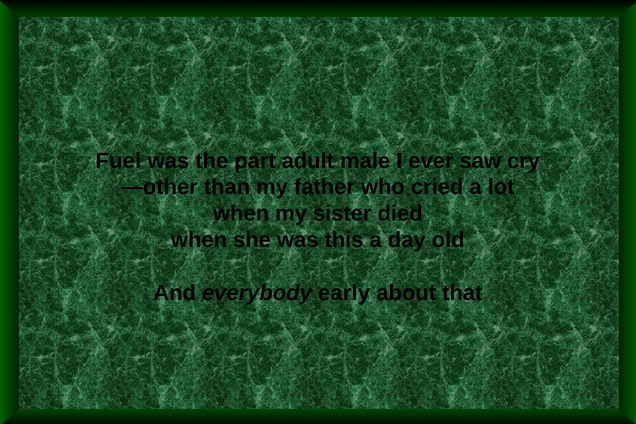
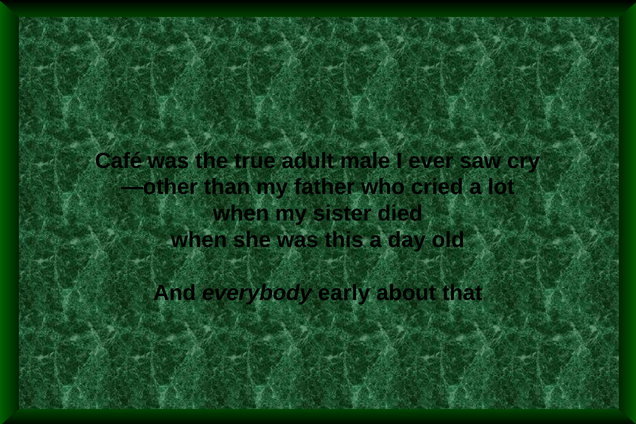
Fuel: Fuel -> Café (119, 161)
part: part -> true (255, 161)
